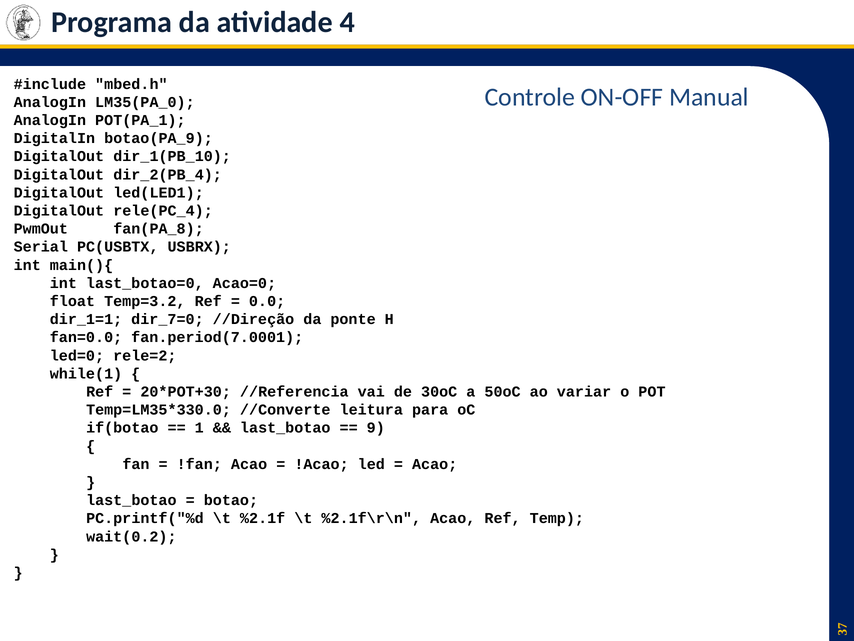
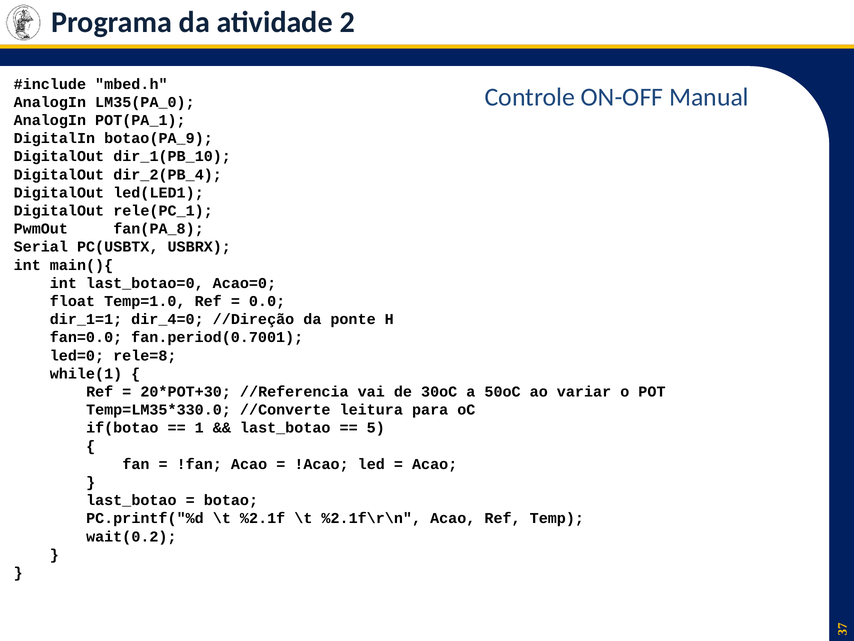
4: 4 -> 2 (347, 22)
rele(PC_4: rele(PC_4 -> rele(PC_1 (163, 211)
Temp=3.2: Temp=3.2 -> Temp=1.0 (145, 301)
dir_7=0: dir_7=0 -> dir_4=0 (167, 319)
fan.period(7.0001: fan.period(7.0001 -> fan.period(0.7001 (217, 337)
rele=2: rele=2 -> rele=8 (145, 355)
9: 9 -> 5 (376, 428)
